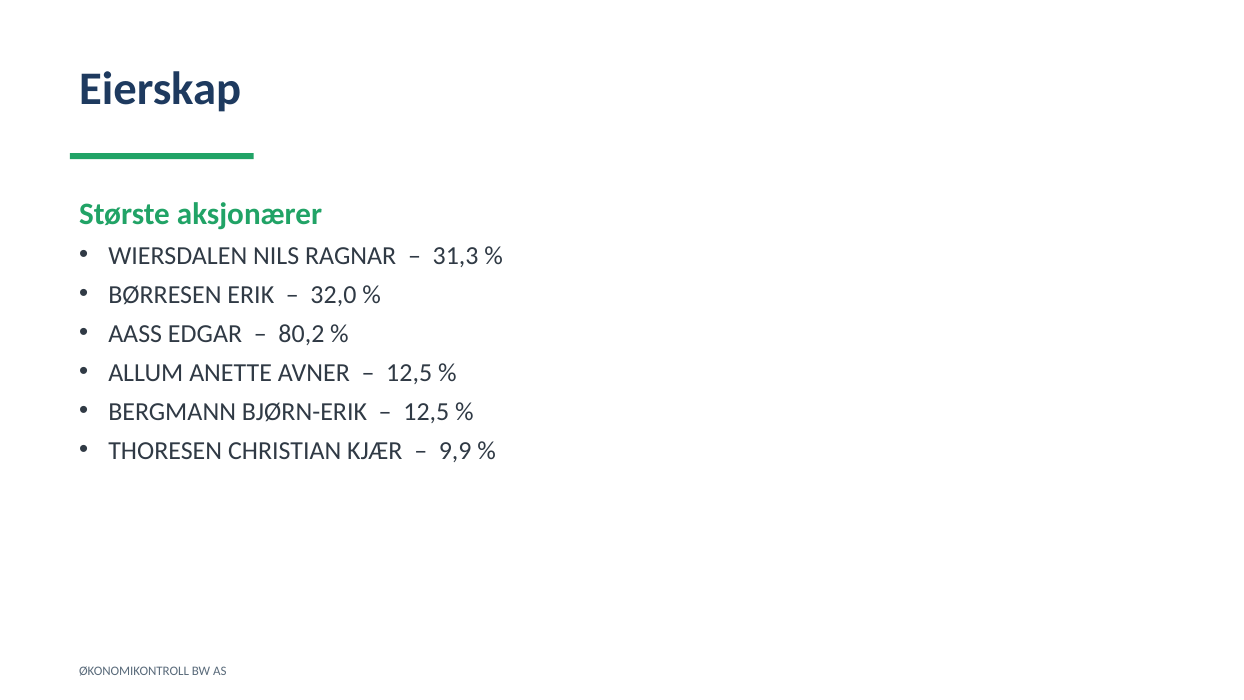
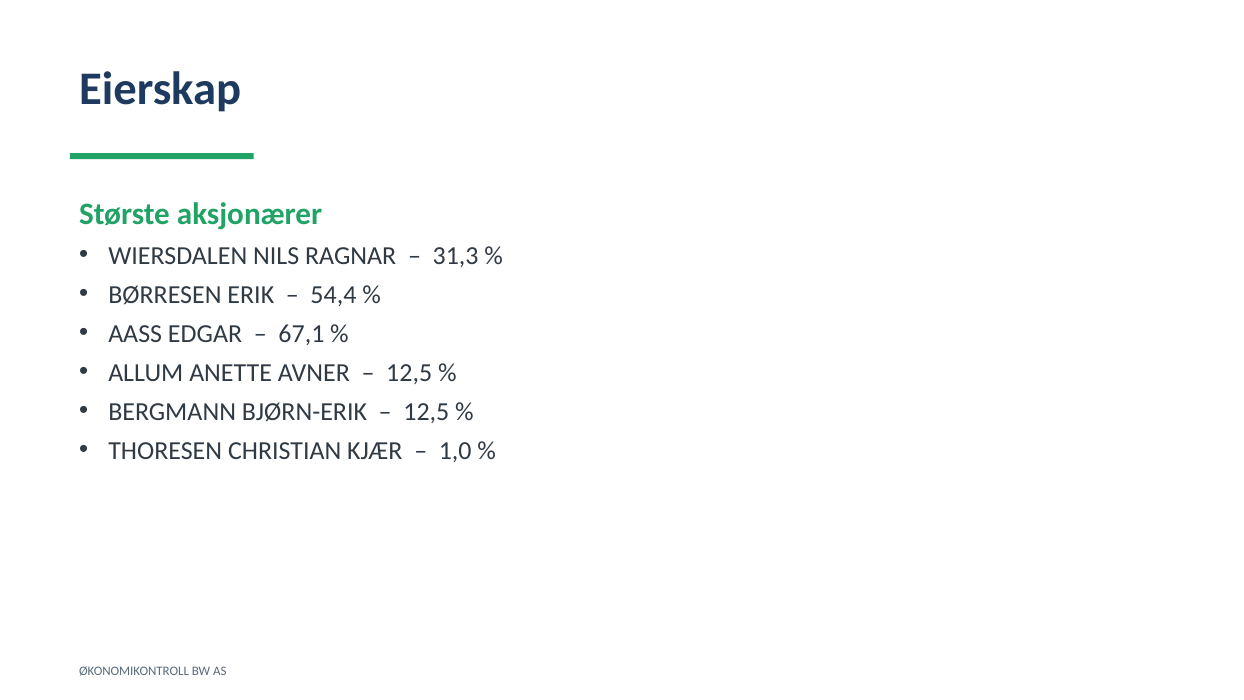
32,0: 32,0 -> 54,4 (333, 295)
80,2: 80,2 -> 67,1 (301, 334)
9,9: 9,9 -> 1,0 (455, 450)
